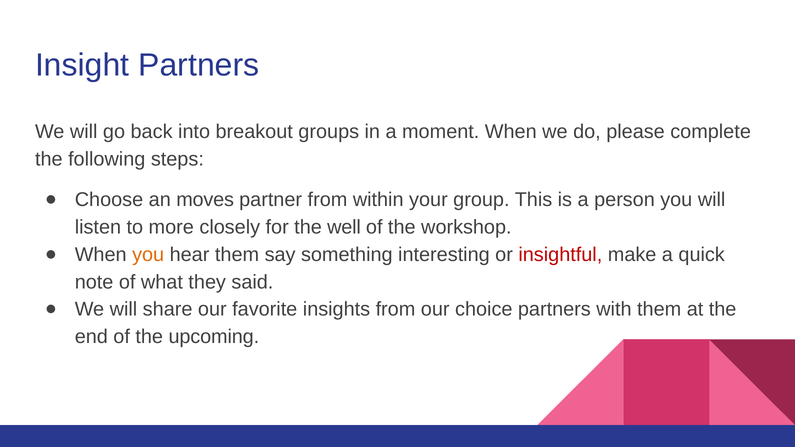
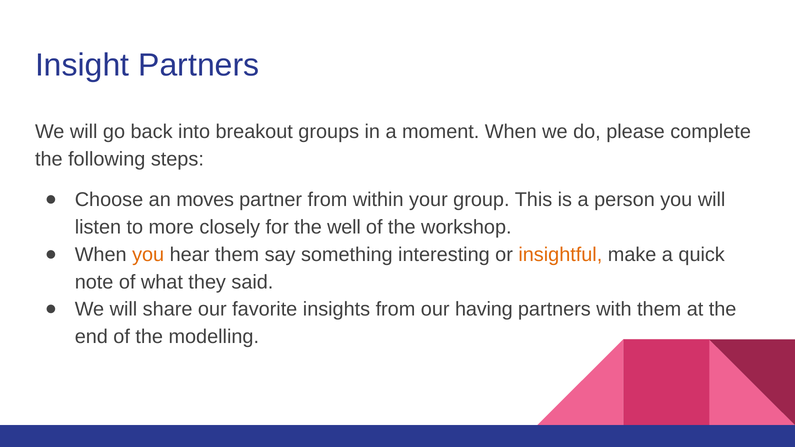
insightful colour: red -> orange (560, 255)
choice: choice -> having (484, 310)
upcoming: upcoming -> modelling (214, 337)
